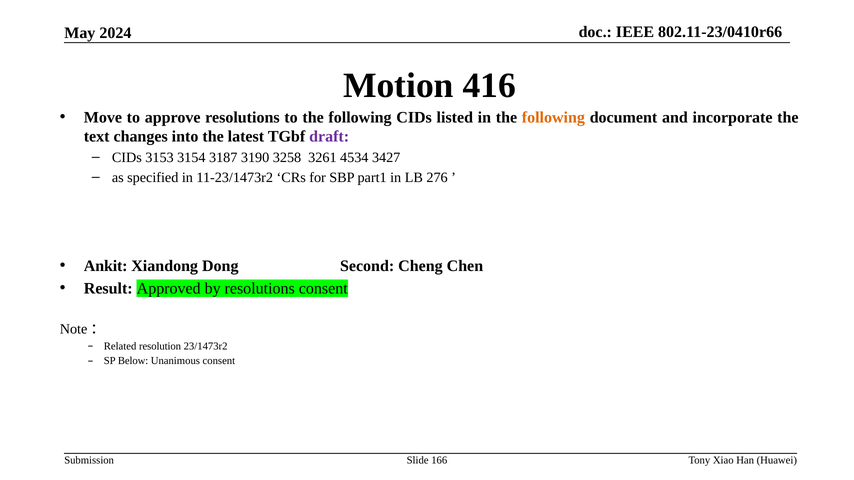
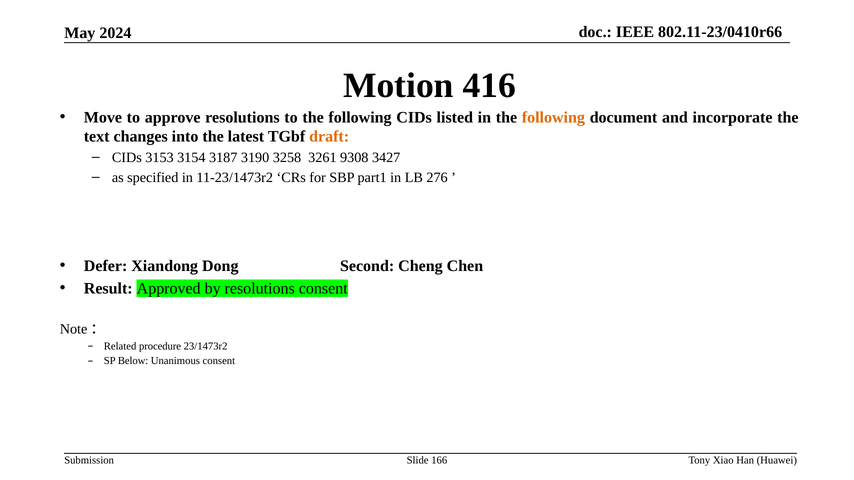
draft colour: purple -> orange (329, 137)
4534: 4534 -> 9308 (354, 158)
Ankit: Ankit -> Defer (106, 266)
resolution: resolution -> procedure (160, 346)
